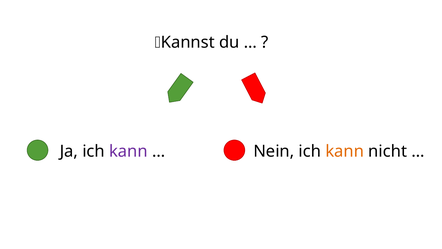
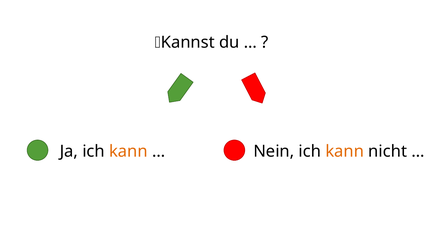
kann colour: purple -> orange (128, 151)
